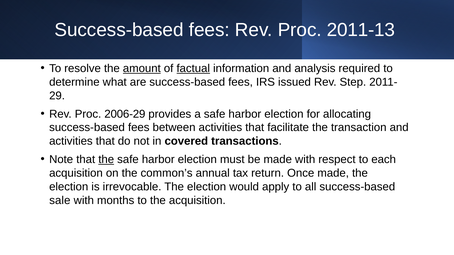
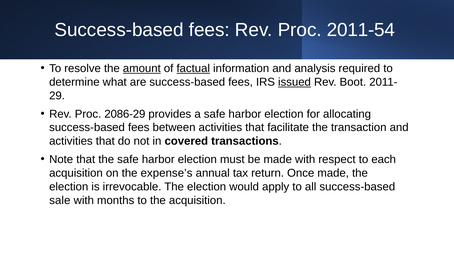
2011-13: 2011-13 -> 2011-54 (361, 30)
issued underline: none -> present (294, 82)
Step: Step -> Boot (353, 82)
2006-29: 2006-29 -> 2086-29 (125, 114)
the underline: present -> none (106, 160)
common’s: common’s -> expense’s (167, 173)
